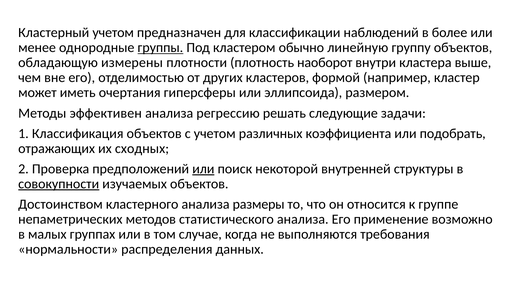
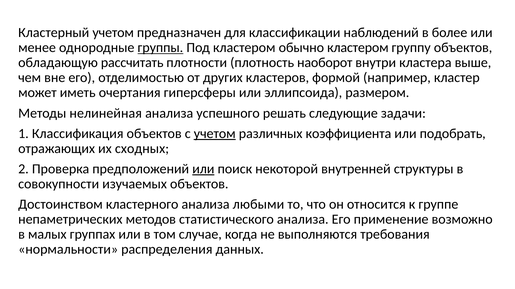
обычно линейную: линейную -> кластером (358, 48)
измерены: измерены -> рассчитать (132, 63)
эффективен: эффективен -> нелинейная (106, 113)
регрессию: регрессию -> успешного (228, 113)
учетом underline: none -> present (215, 134)
совокупности underline: present -> none (59, 184)
размеры: размеры -> любыми (258, 205)
